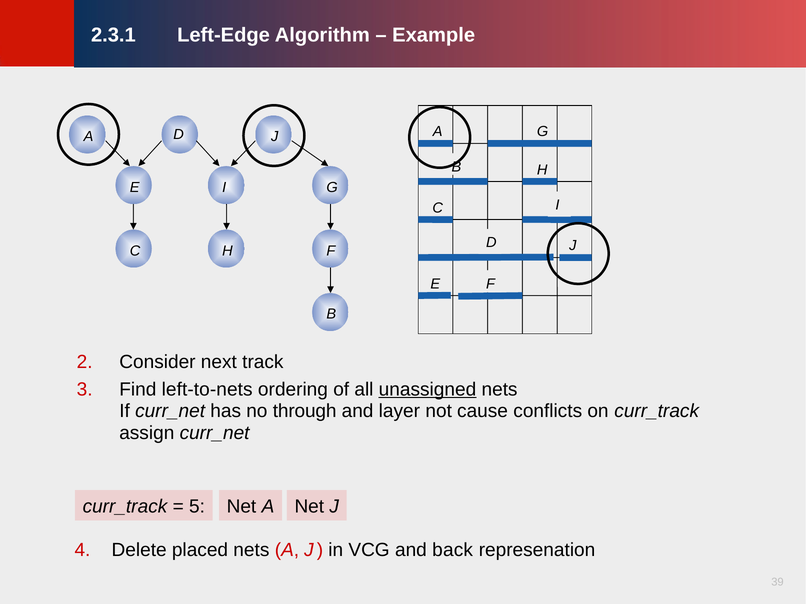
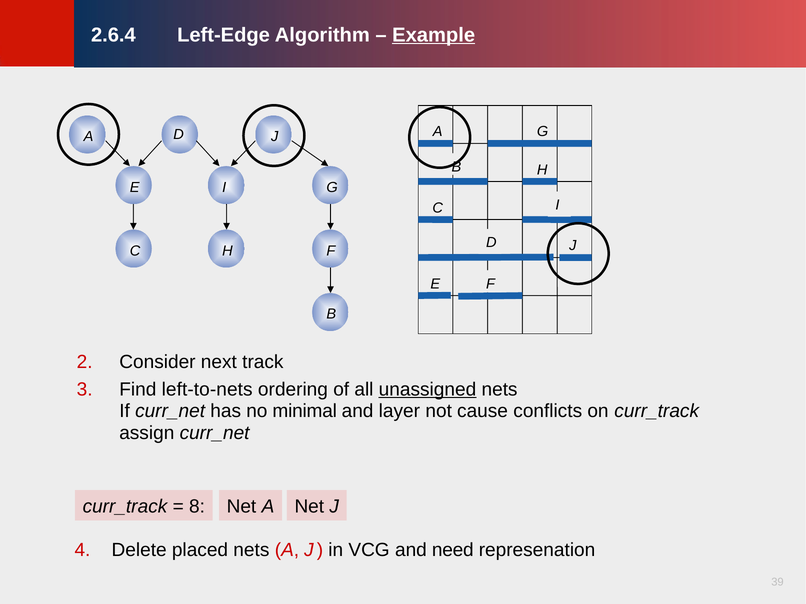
2.3.1: 2.3.1 -> 2.6.4 (113, 35)
Example underline: none -> present (434, 35)
through: through -> minimal (305, 411)
5: 5 -> 8 (197, 507)
back: back -> need (453, 550)
